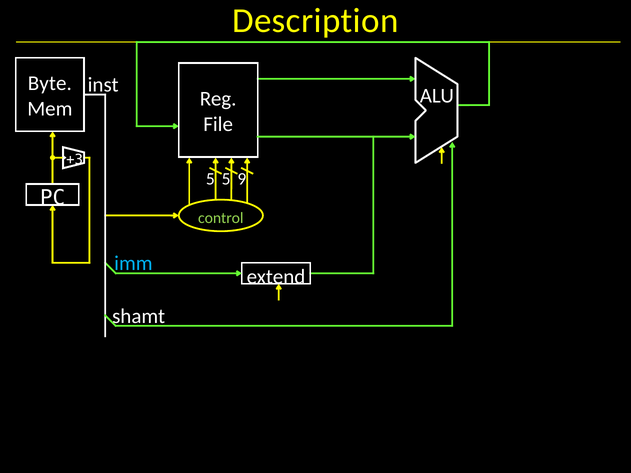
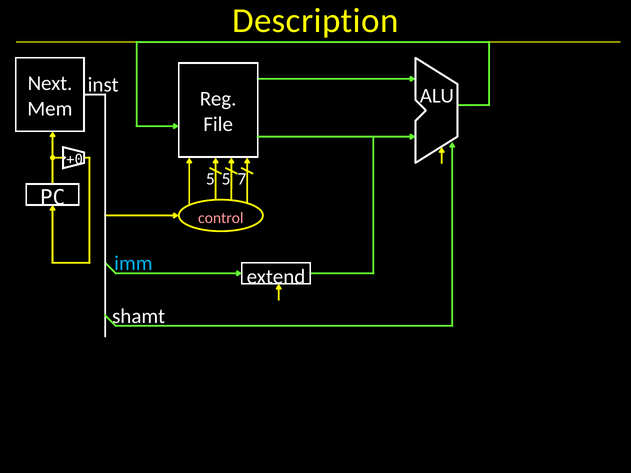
Byte: Byte -> Next (50, 83)
+3: +3 -> +0 (75, 160)
9: 9 -> 7 (242, 179)
control colour: light green -> pink (221, 218)
